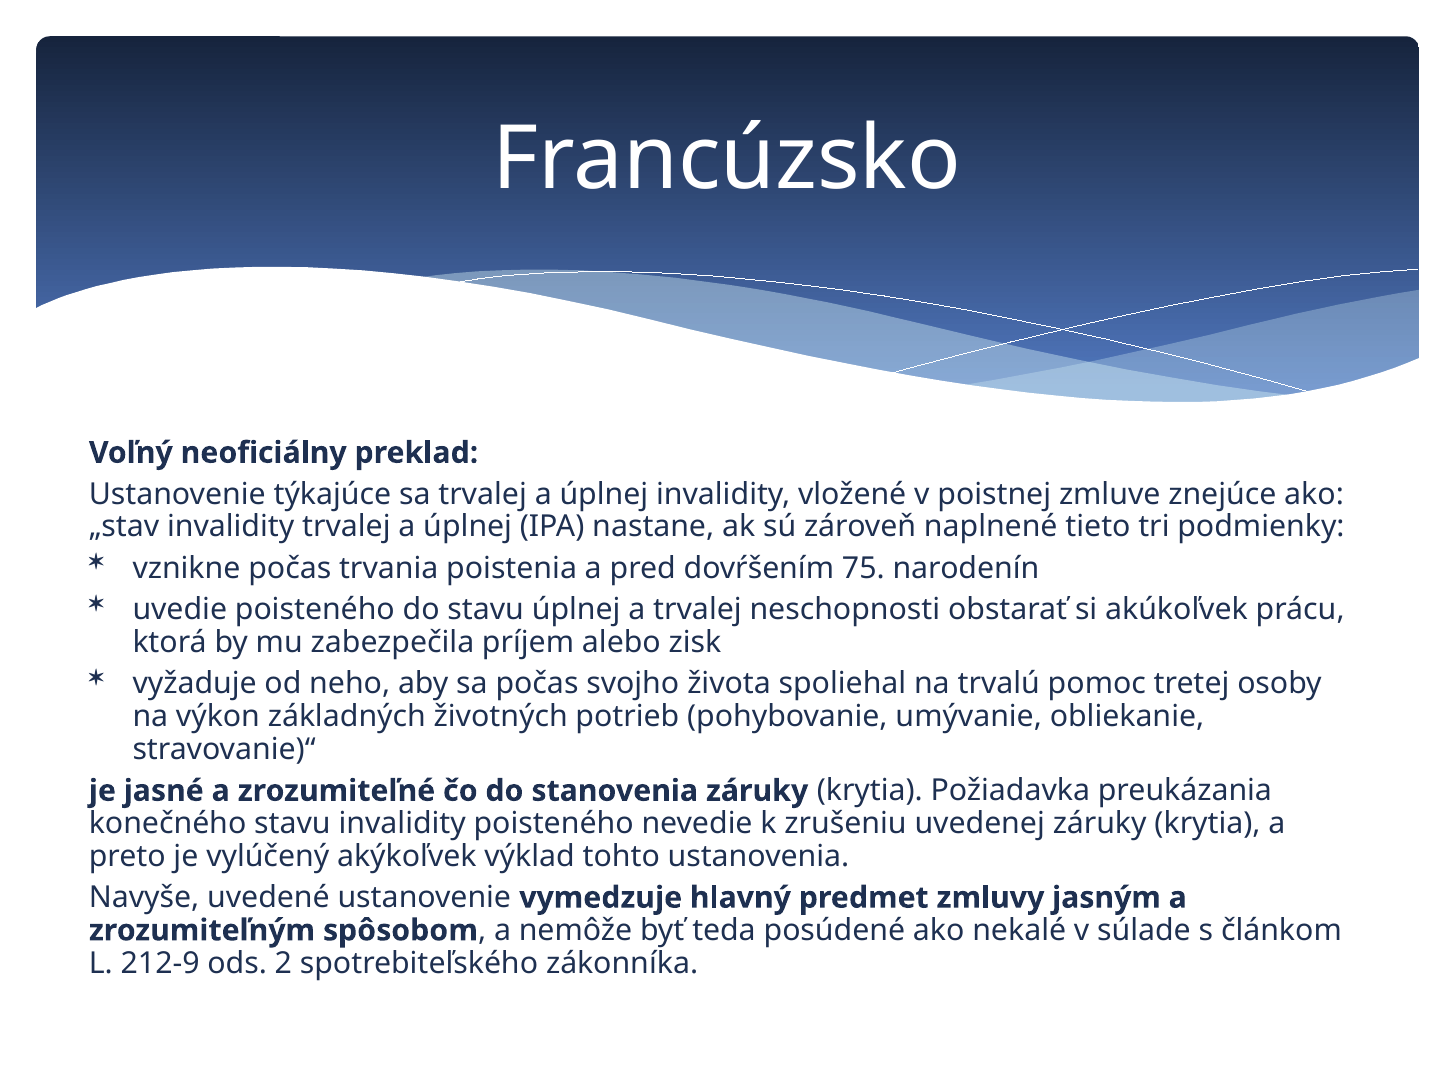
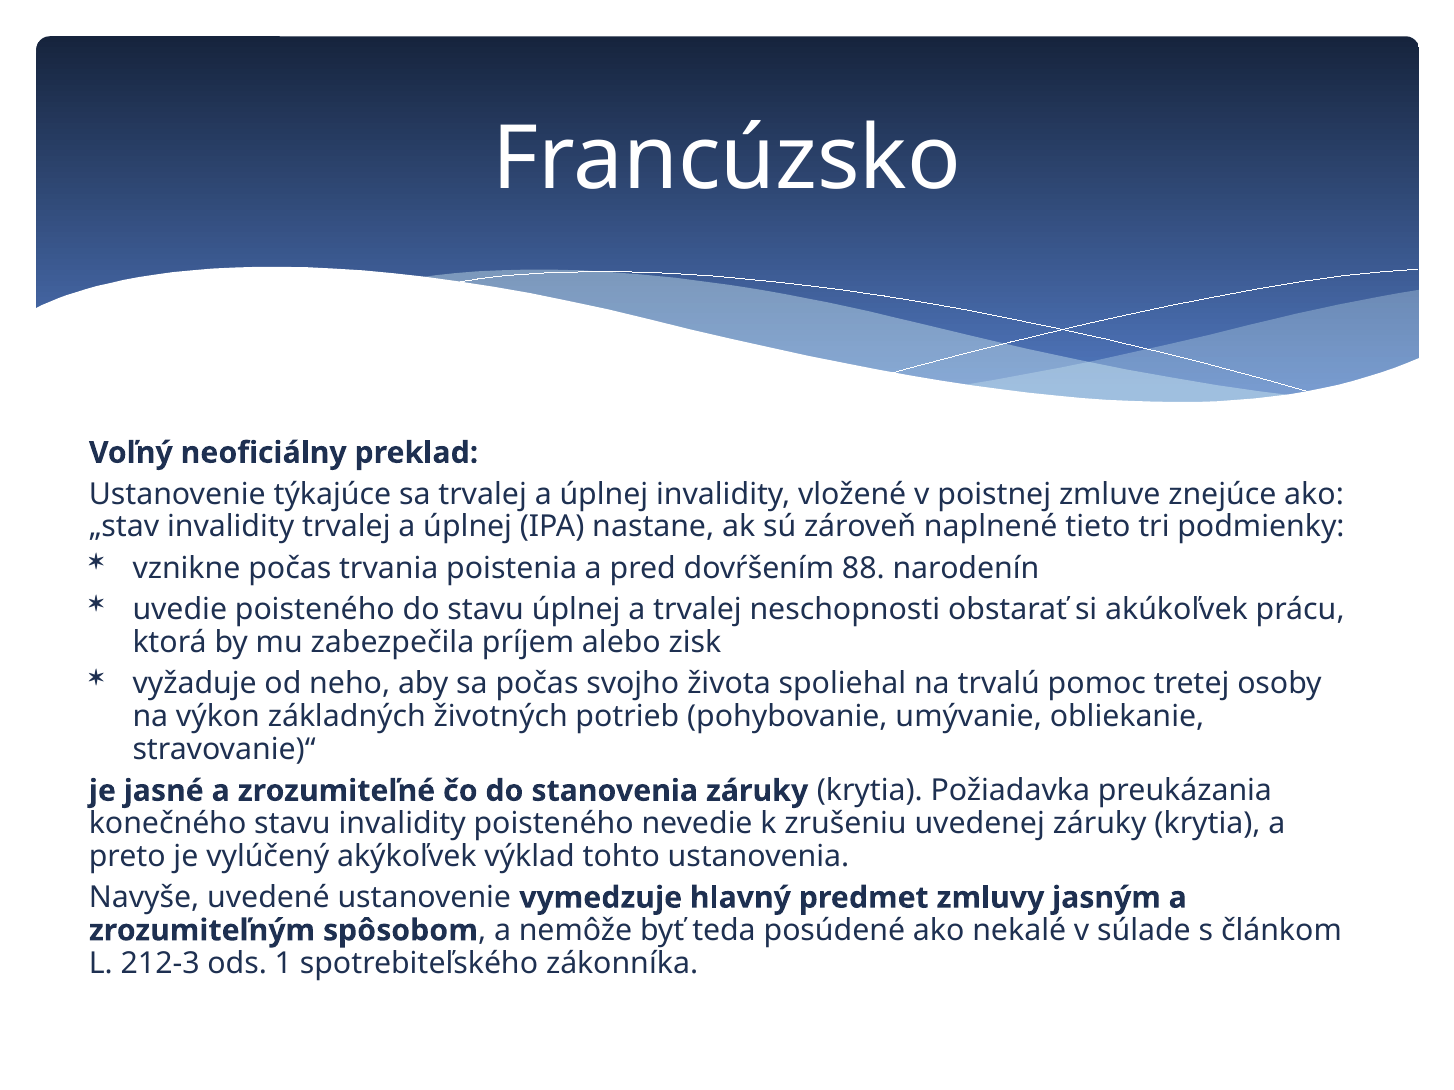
75: 75 -> 88 (863, 569)
212-9: 212-9 -> 212-3 (160, 964)
2: 2 -> 1 (283, 964)
